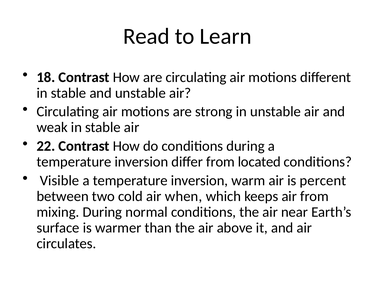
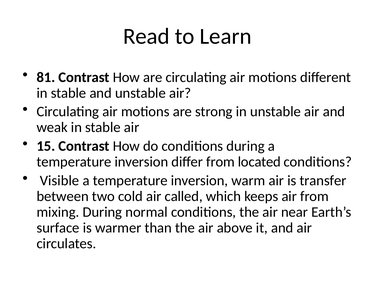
18: 18 -> 81 (46, 77)
22: 22 -> 15 (46, 146)
percent: percent -> transfer (323, 181)
when: when -> called (184, 197)
